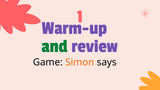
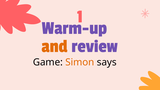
and colour: green -> orange (55, 46)
